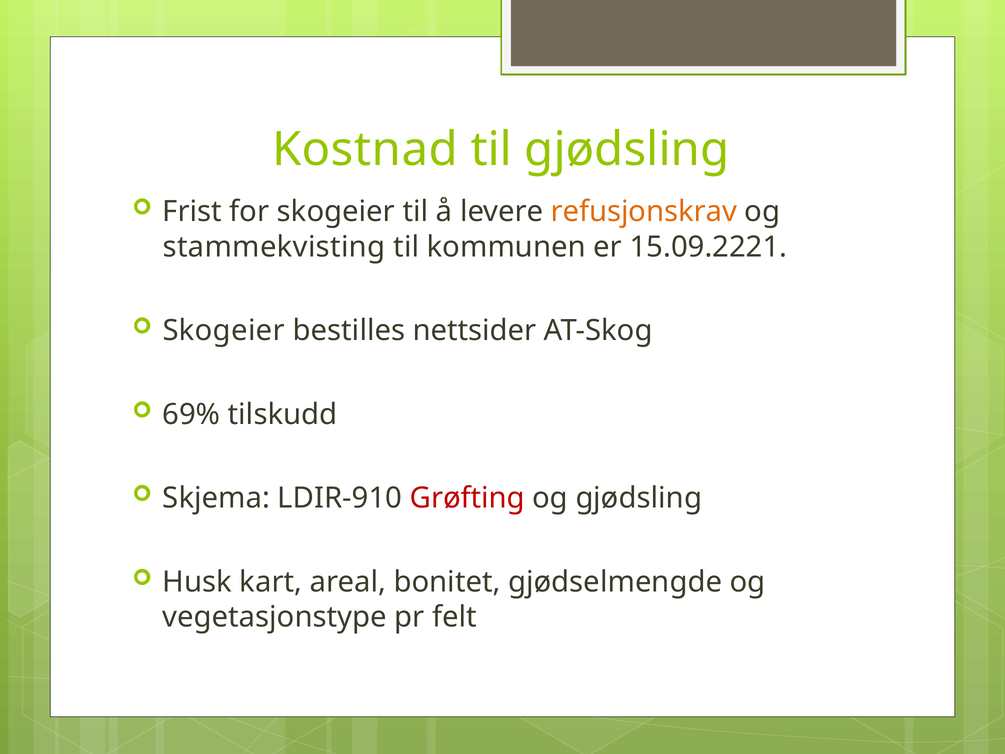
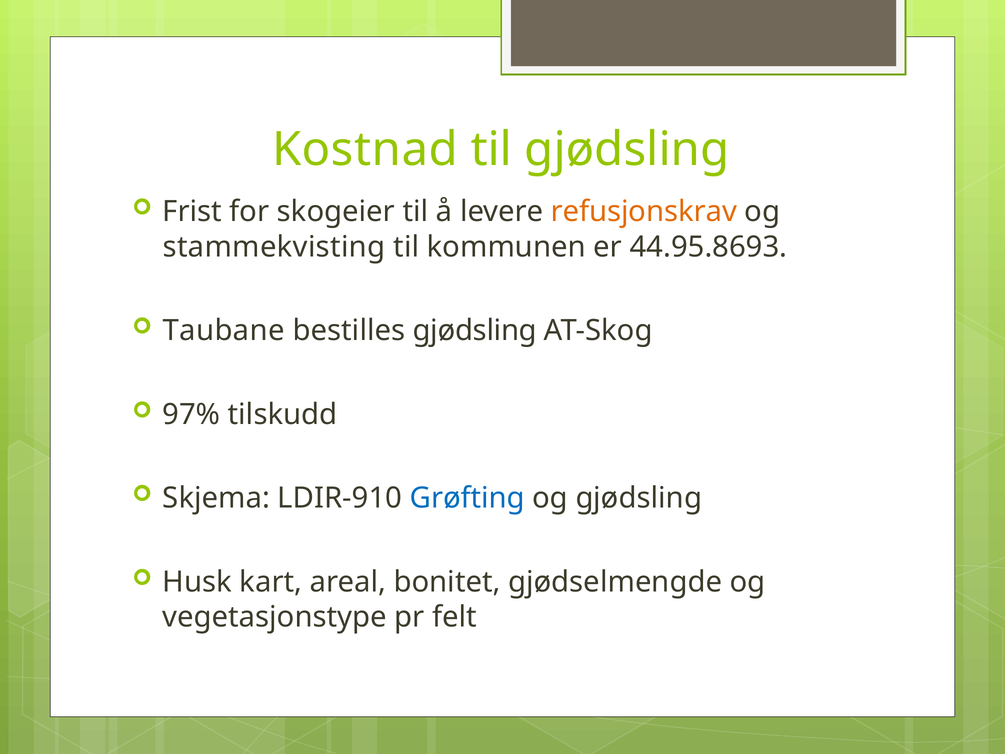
15.09.2221: 15.09.2221 -> 44.95.8693 (709, 247)
Skogeier: Skogeier -> Taubane (224, 330)
bestilles nettsider: nettsider -> gjødsling (475, 330)
69%: 69% -> 97% (191, 414)
Grøfting colour: red -> blue (467, 498)
